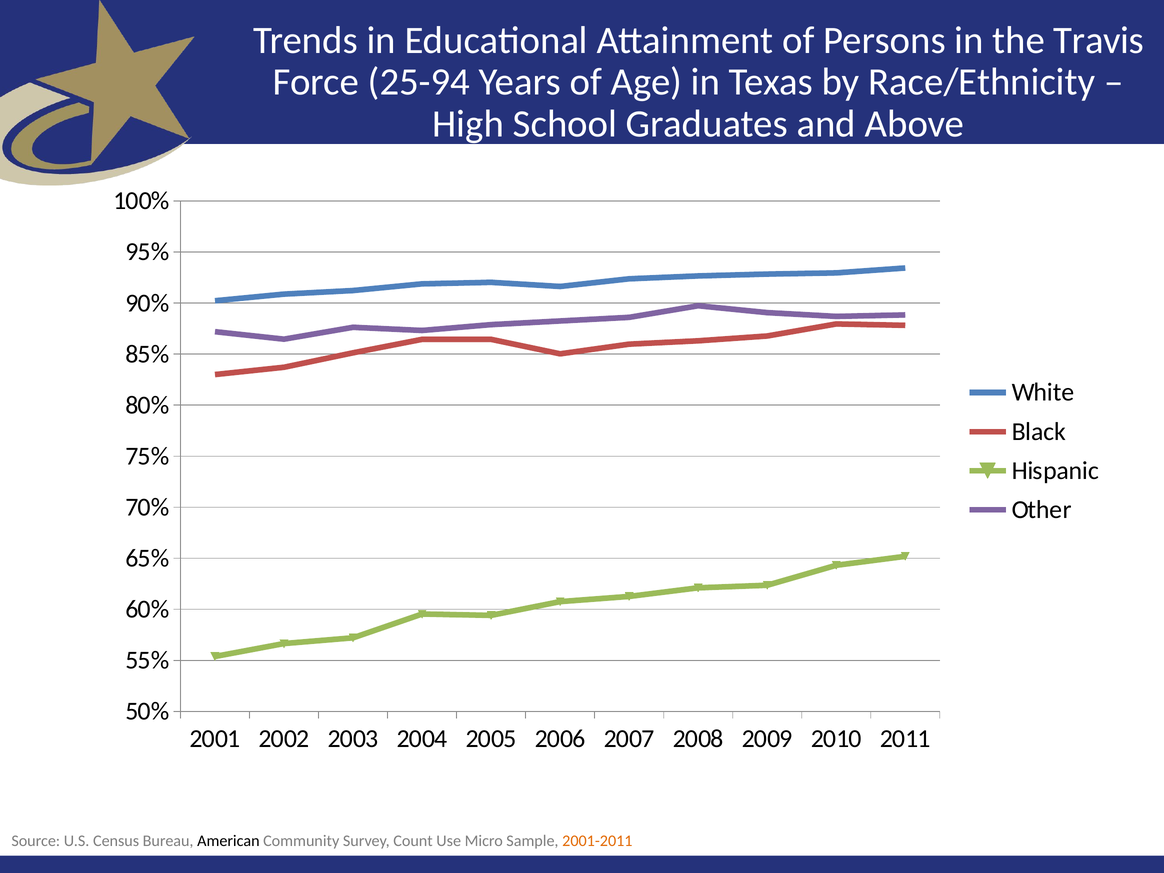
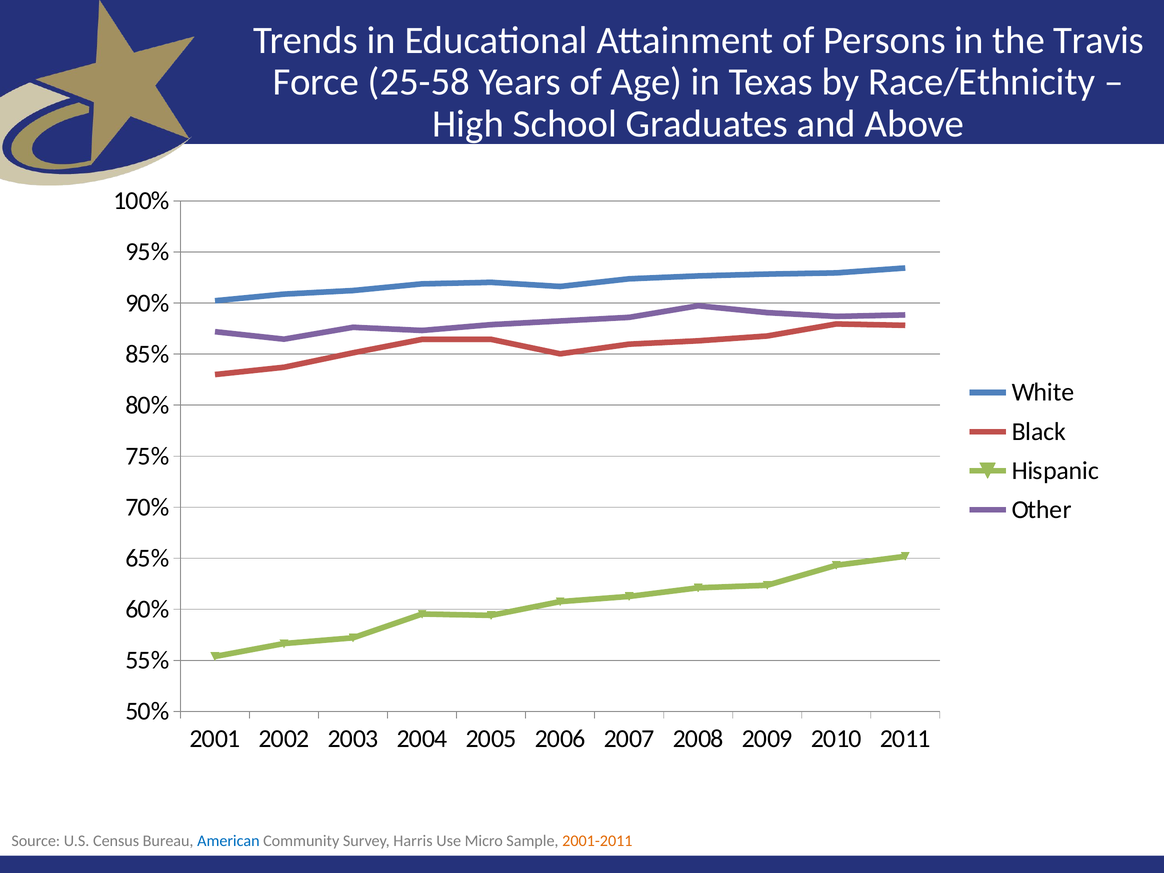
25-94: 25-94 -> 25-58 (419, 82)
American colour: black -> blue (228, 841)
Count: Count -> Harris (413, 841)
